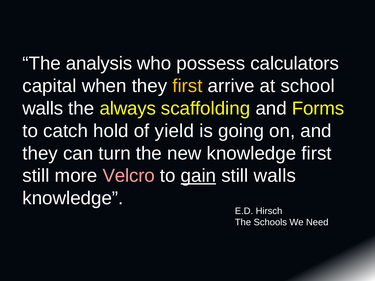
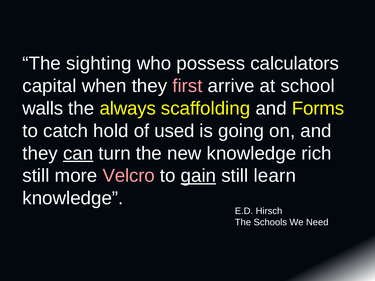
analysis: analysis -> sighting (99, 63)
first colour: yellow -> pink (187, 86)
yield: yield -> used (175, 131)
can underline: none -> present (78, 153)
knowledge first: first -> rich (317, 153)
still walls: walls -> learn (275, 176)
